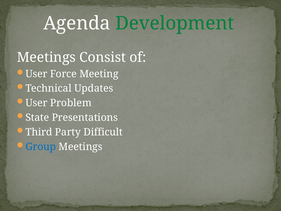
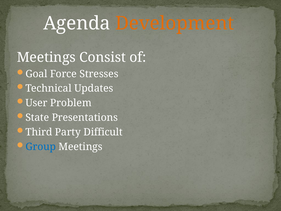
Development colour: green -> orange (175, 23)
User: User -> Goal (36, 74)
Meeting: Meeting -> Stresses (99, 74)
